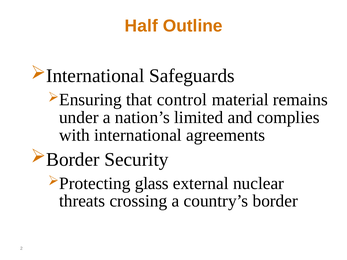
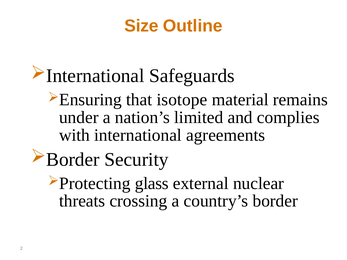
Half: Half -> Size (141, 26)
control: control -> isotope (182, 100)
